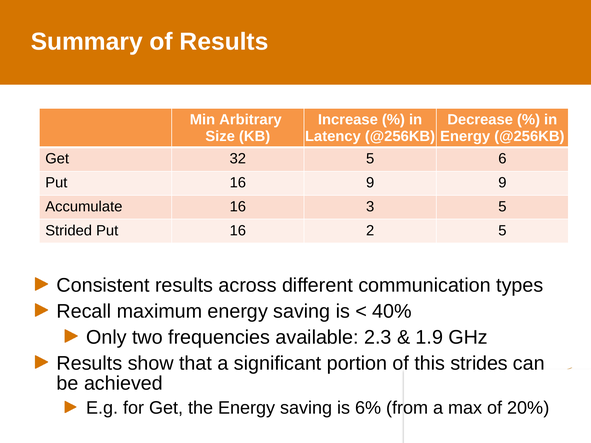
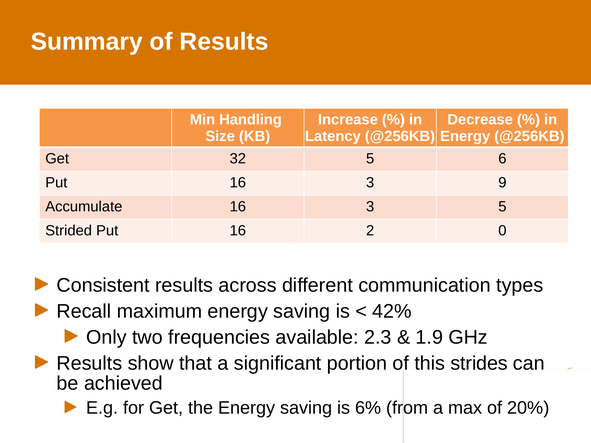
Arbitrary: Arbitrary -> Handling (250, 120)
Put 16 9: 9 -> 3 (370, 183)
2 5: 5 -> 0 (502, 231)
40%: 40% -> 42% (392, 311)
